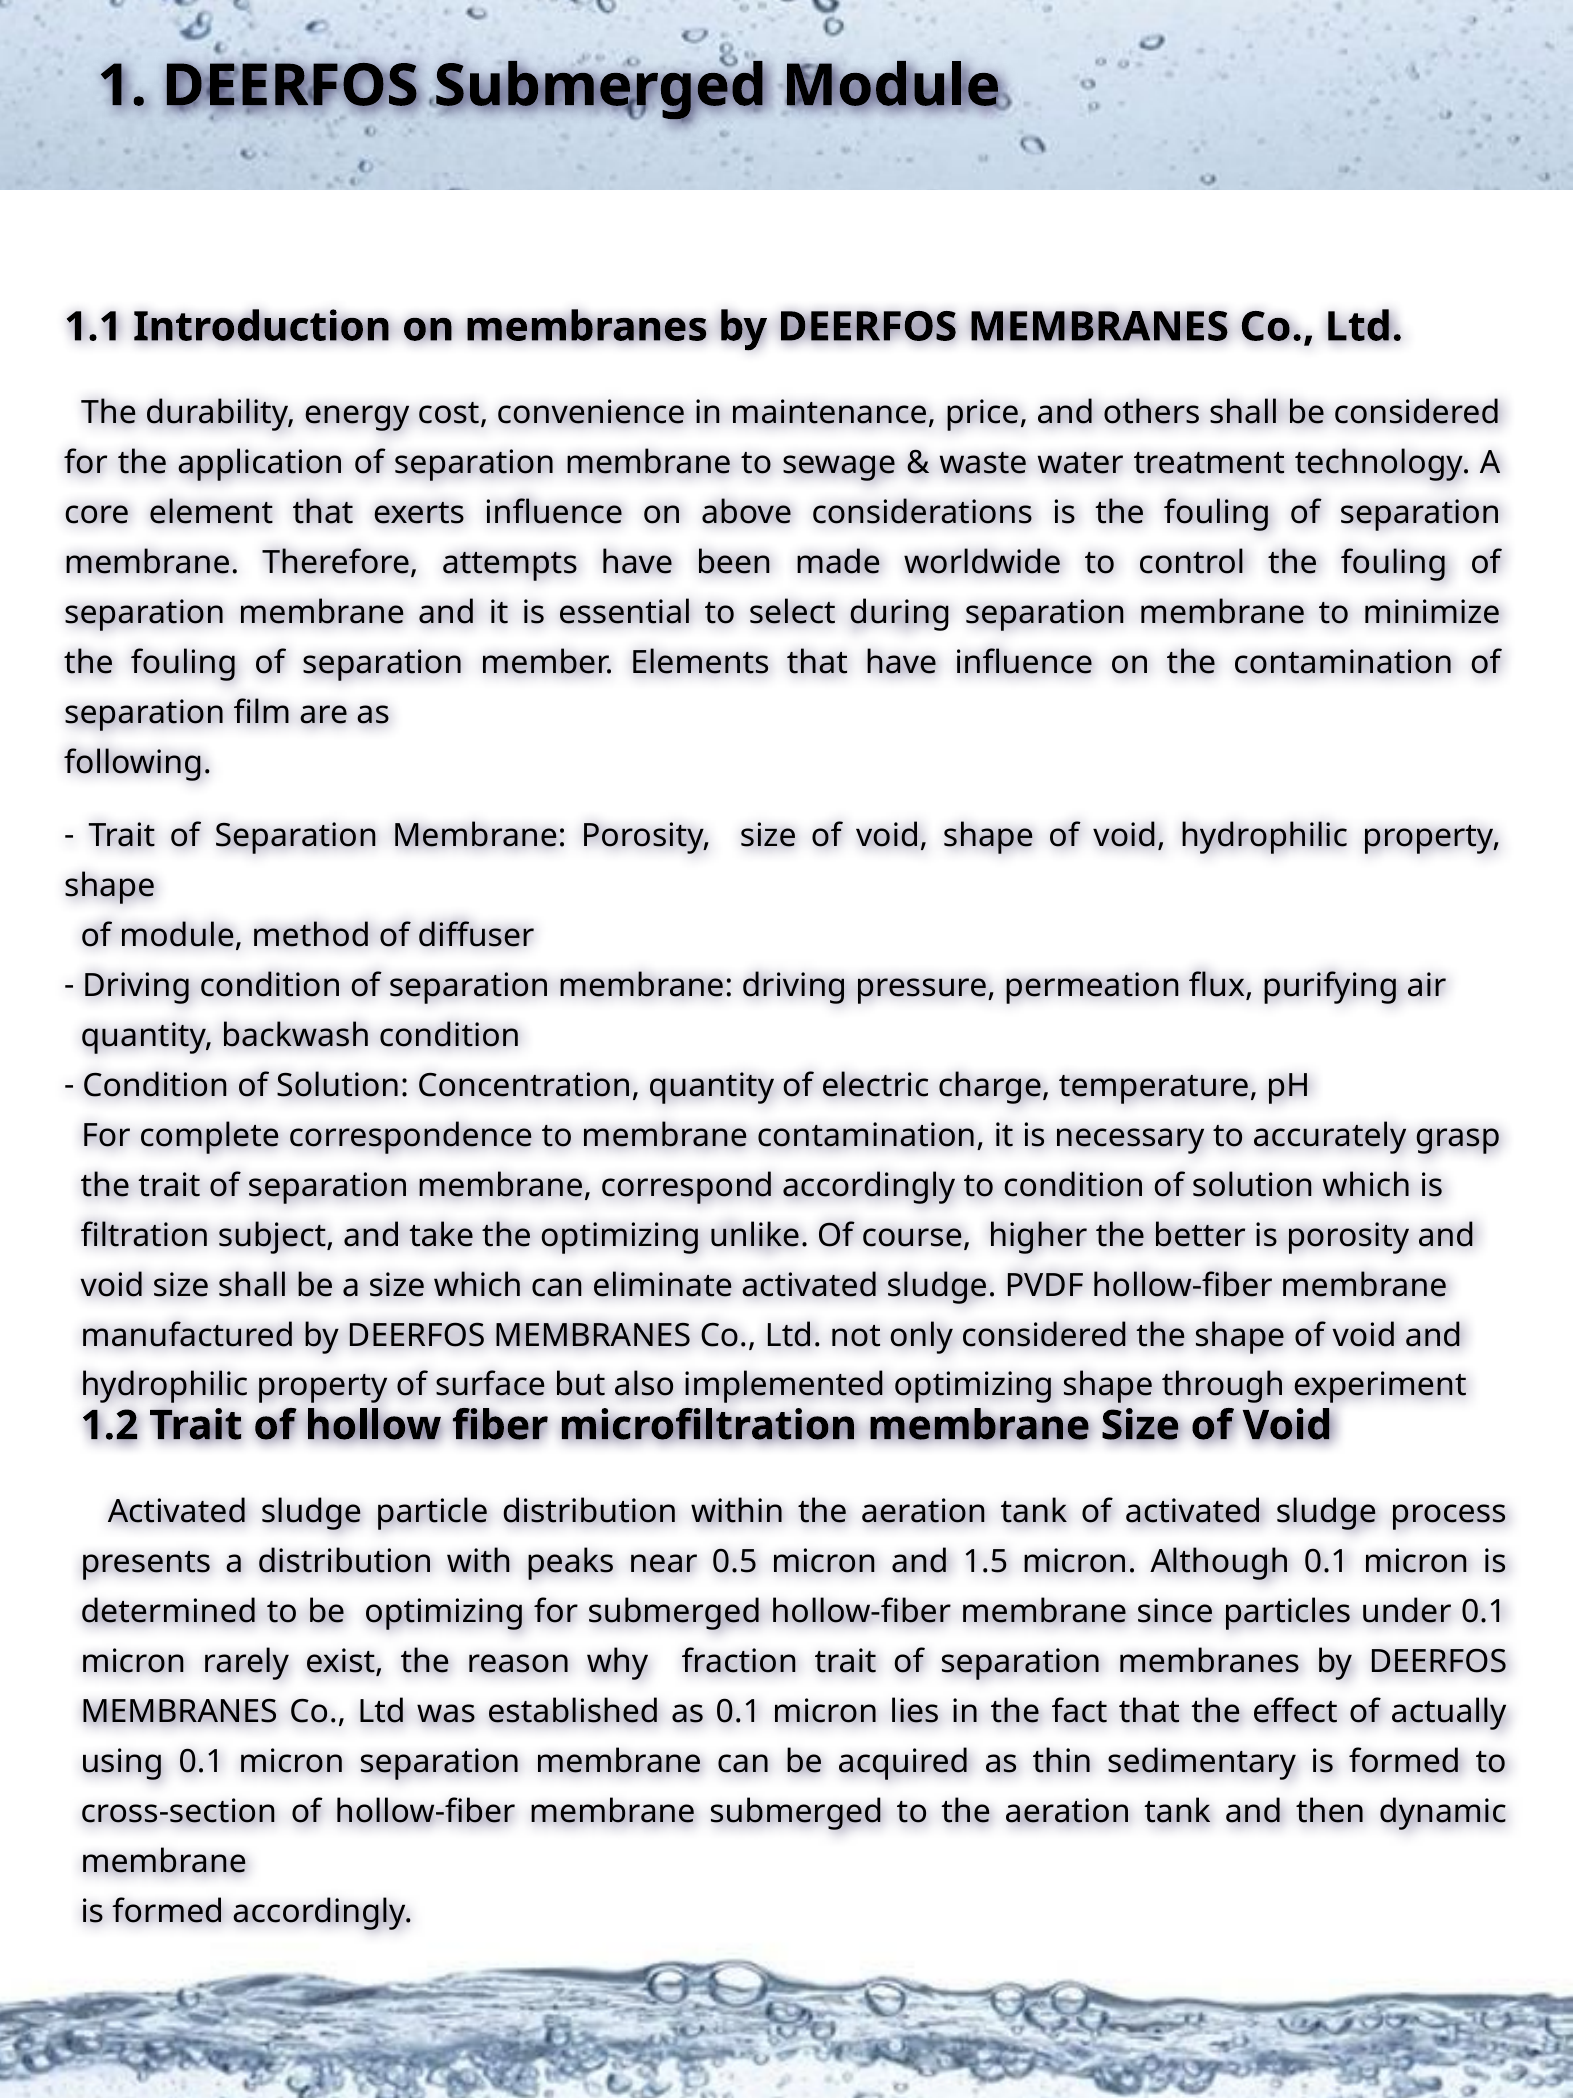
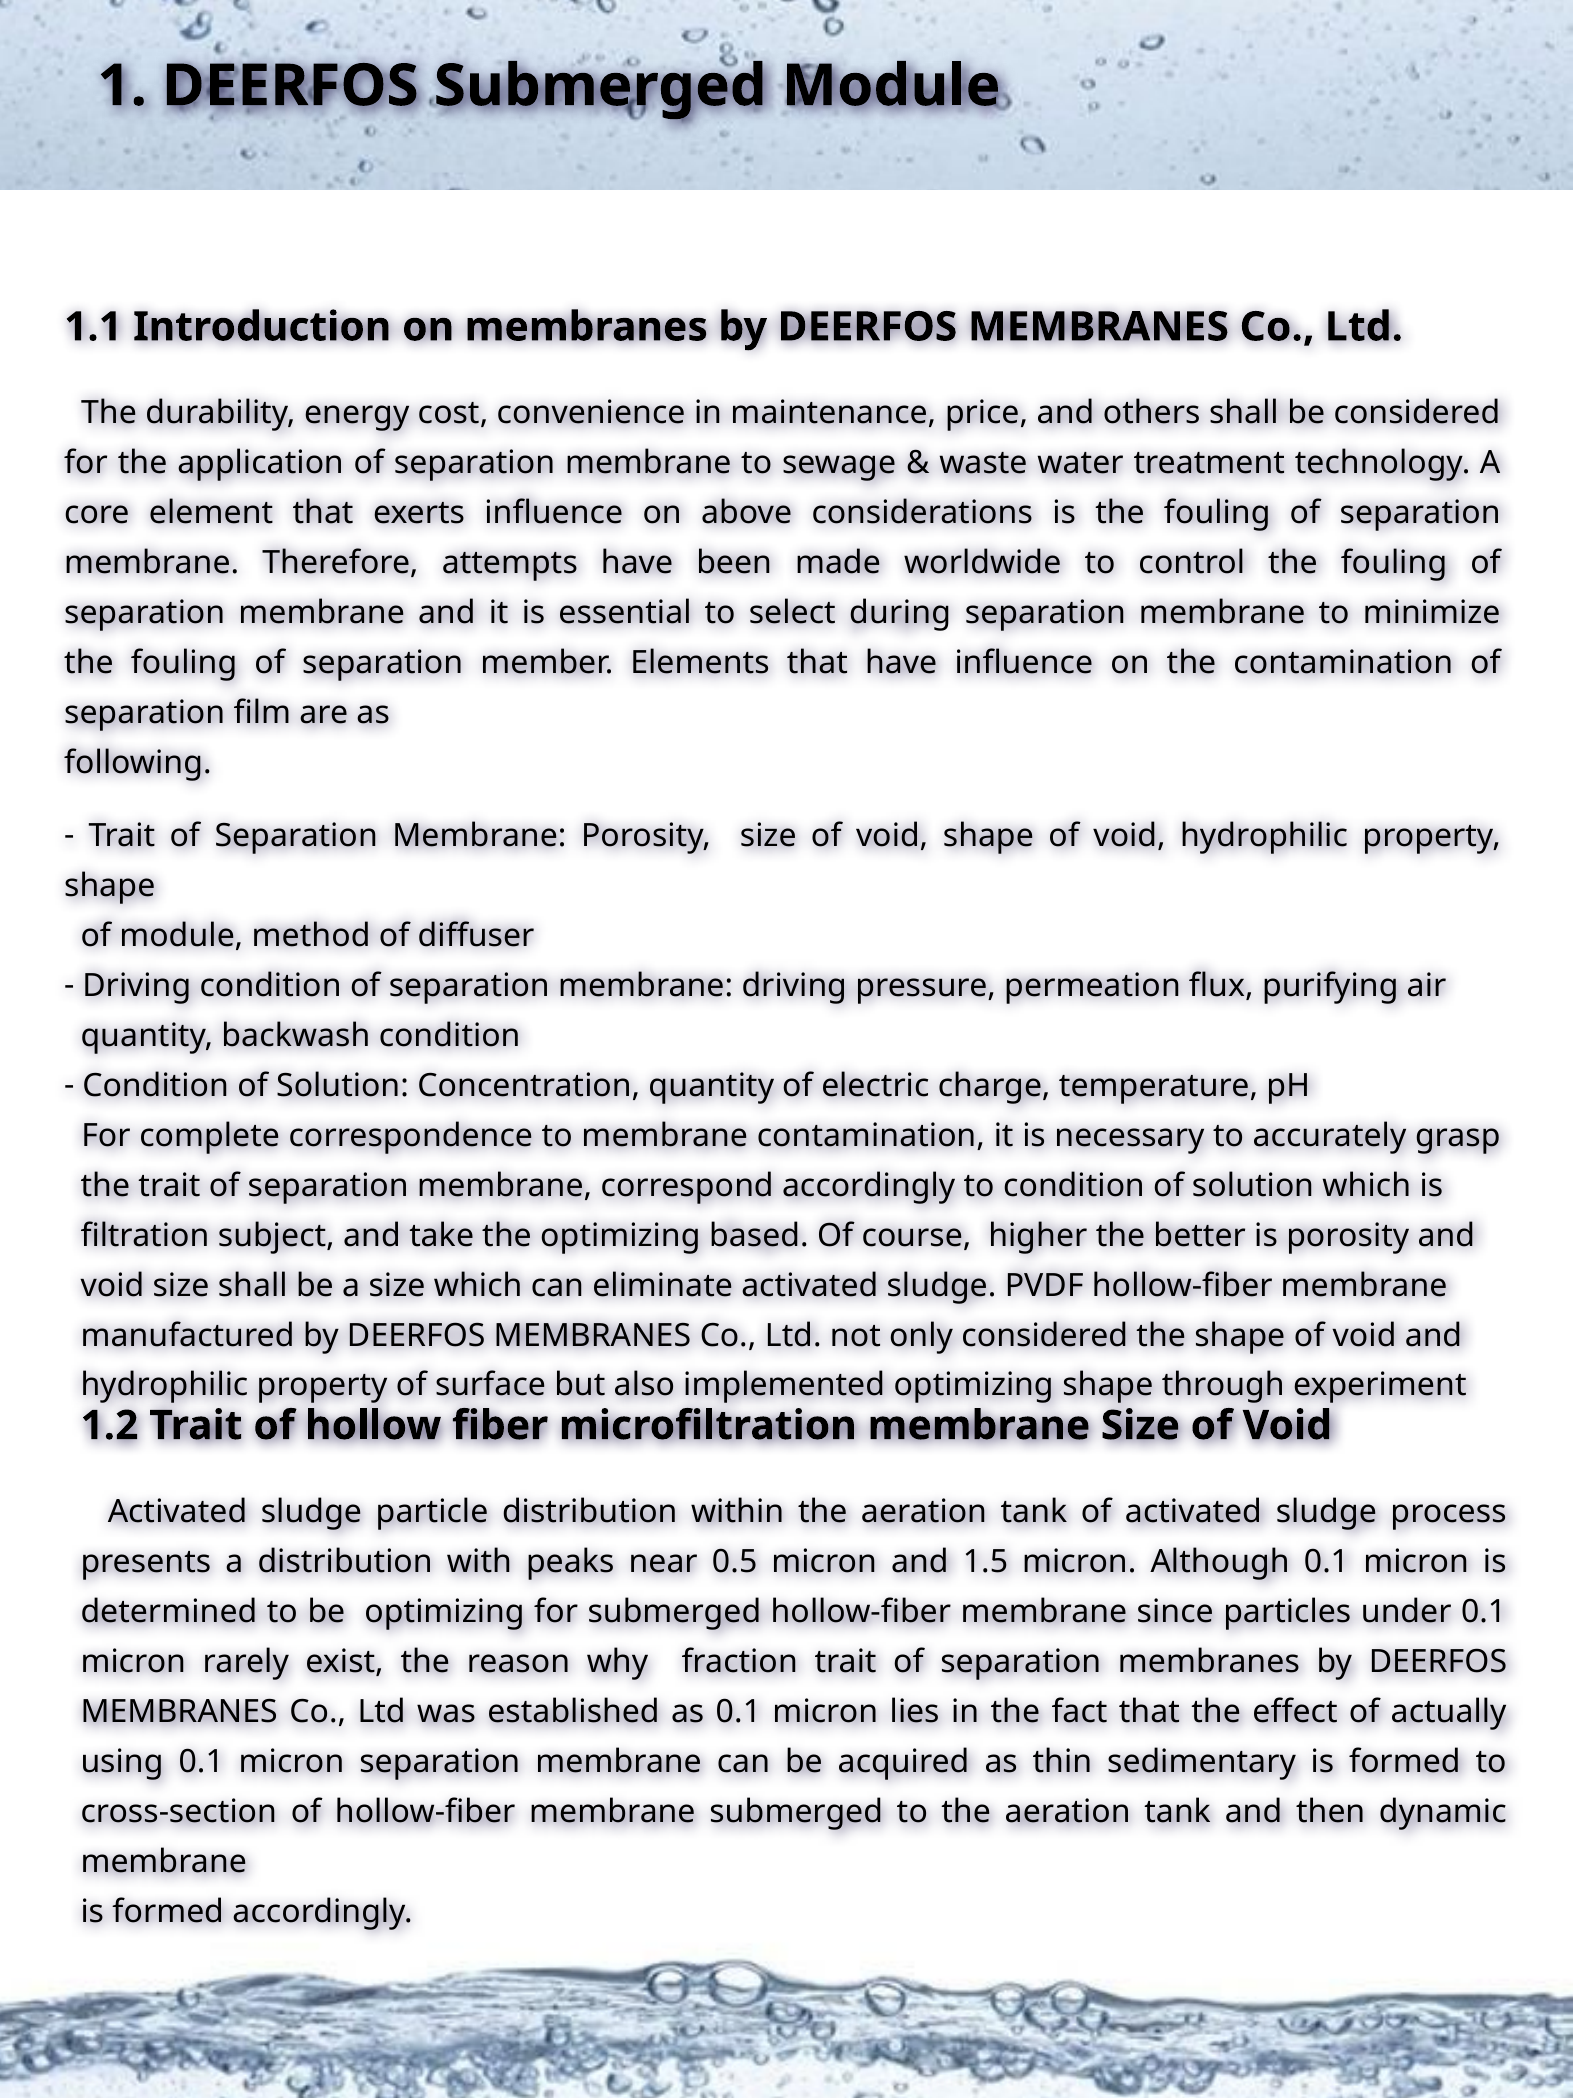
unlike: unlike -> based (759, 1235)
